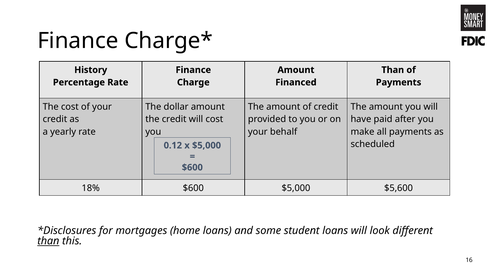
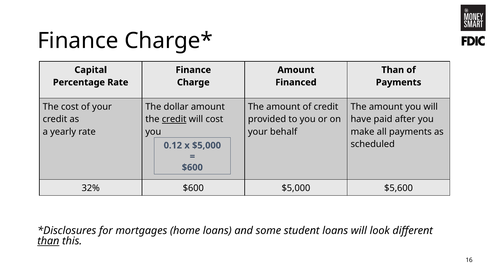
History: History -> Capital (91, 70)
credit underline: none -> present (174, 120)
18%: 18% -> 32% (91, 188)
